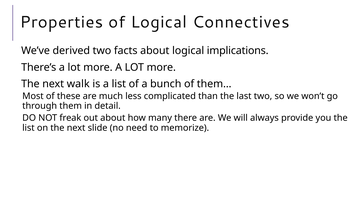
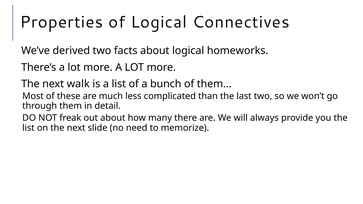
implications: implications -> homeworks (238, 51)
